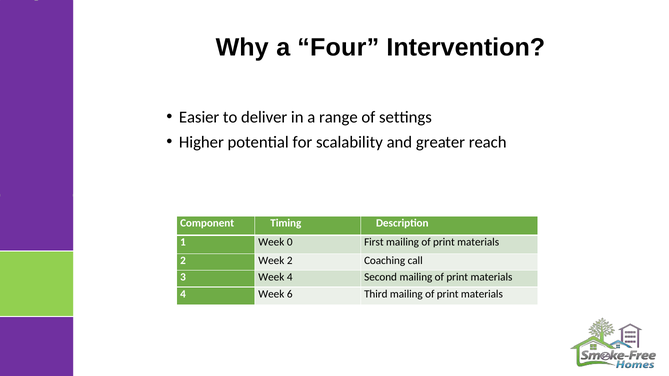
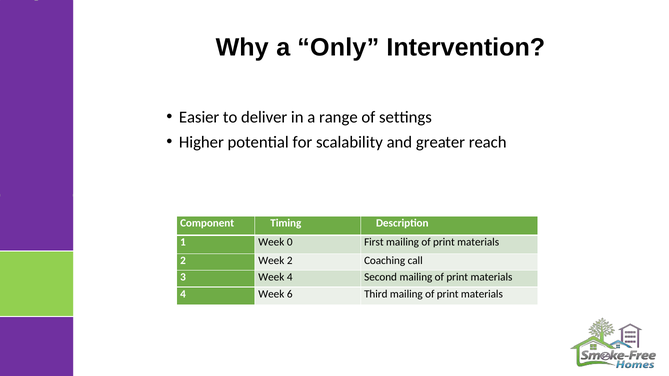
Four: Four -> Only (338, 47)
